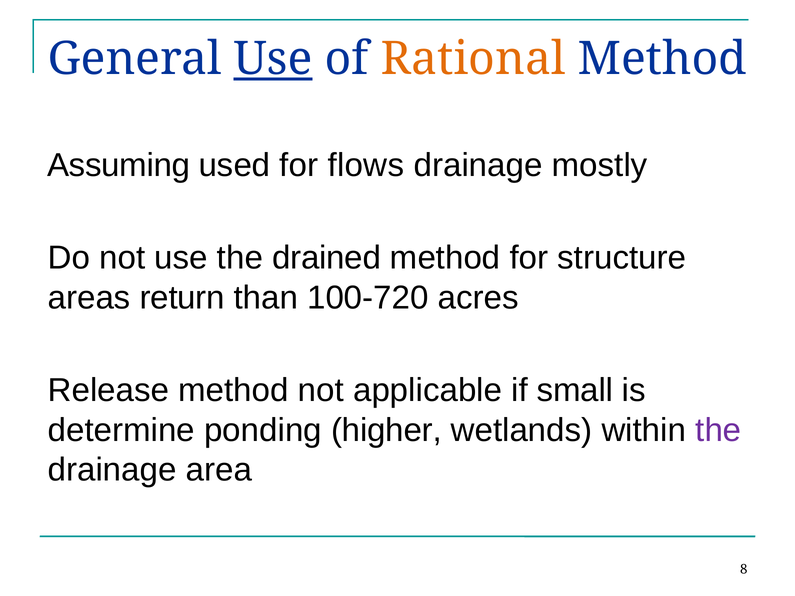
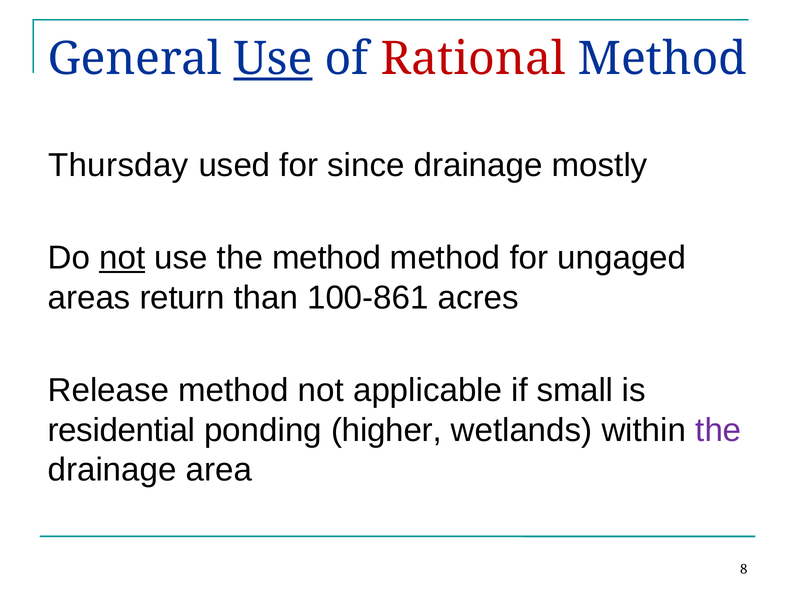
Rational colour: orange -> red (473, 59)
Assuming: Assuming -> Thursday (118, 165)
flows: flows -> since (366, 165)
not underline: none -> present (122, 258)
the drained: drained -> method (327, 258)
structure: structure -> ungaged (622, 258)
100-720: 100-720 -> 100-861 (368, 298)
determine: determine -> residential (121, 430)
